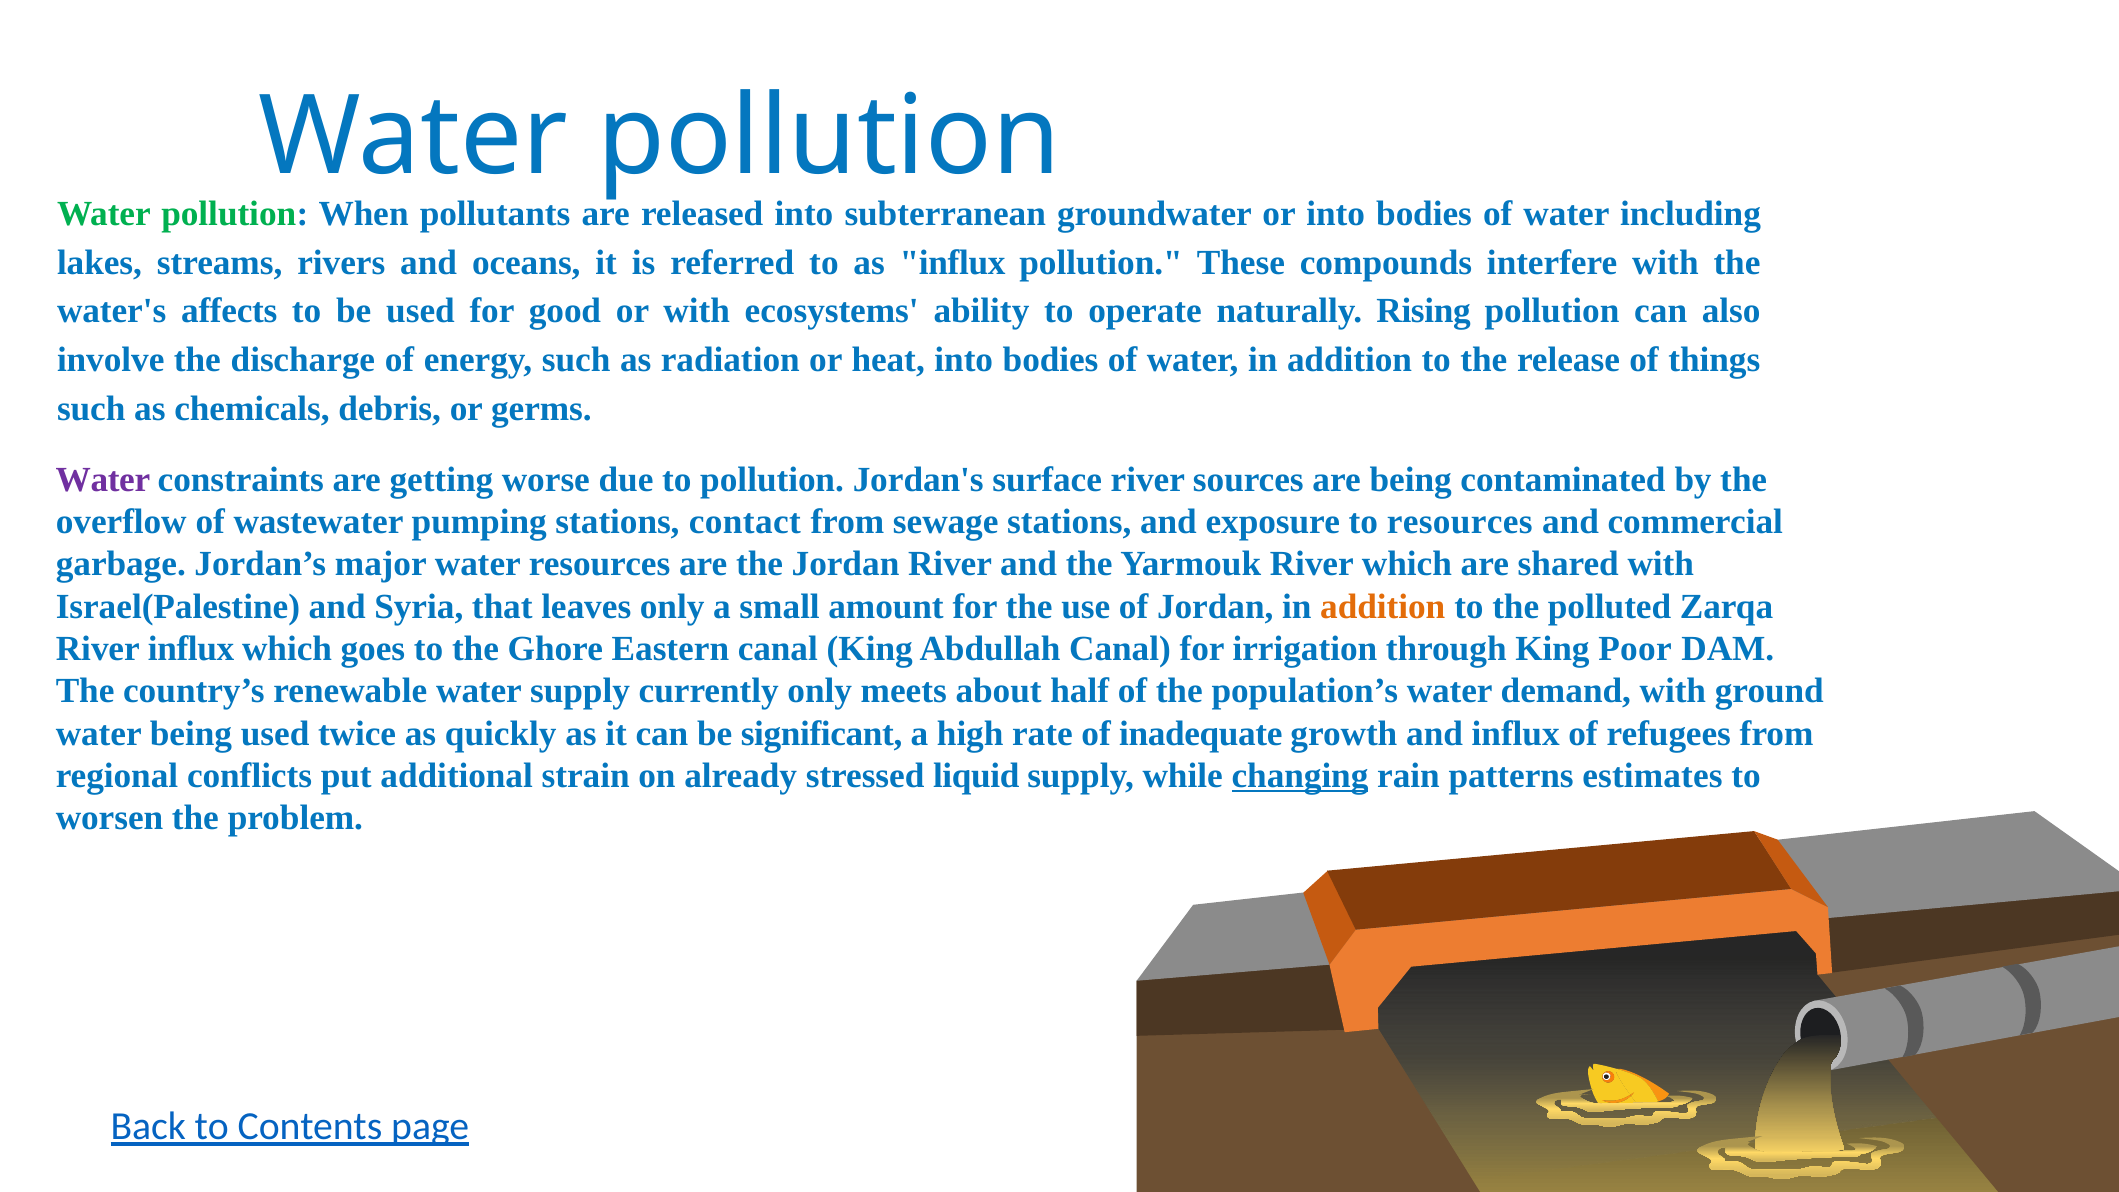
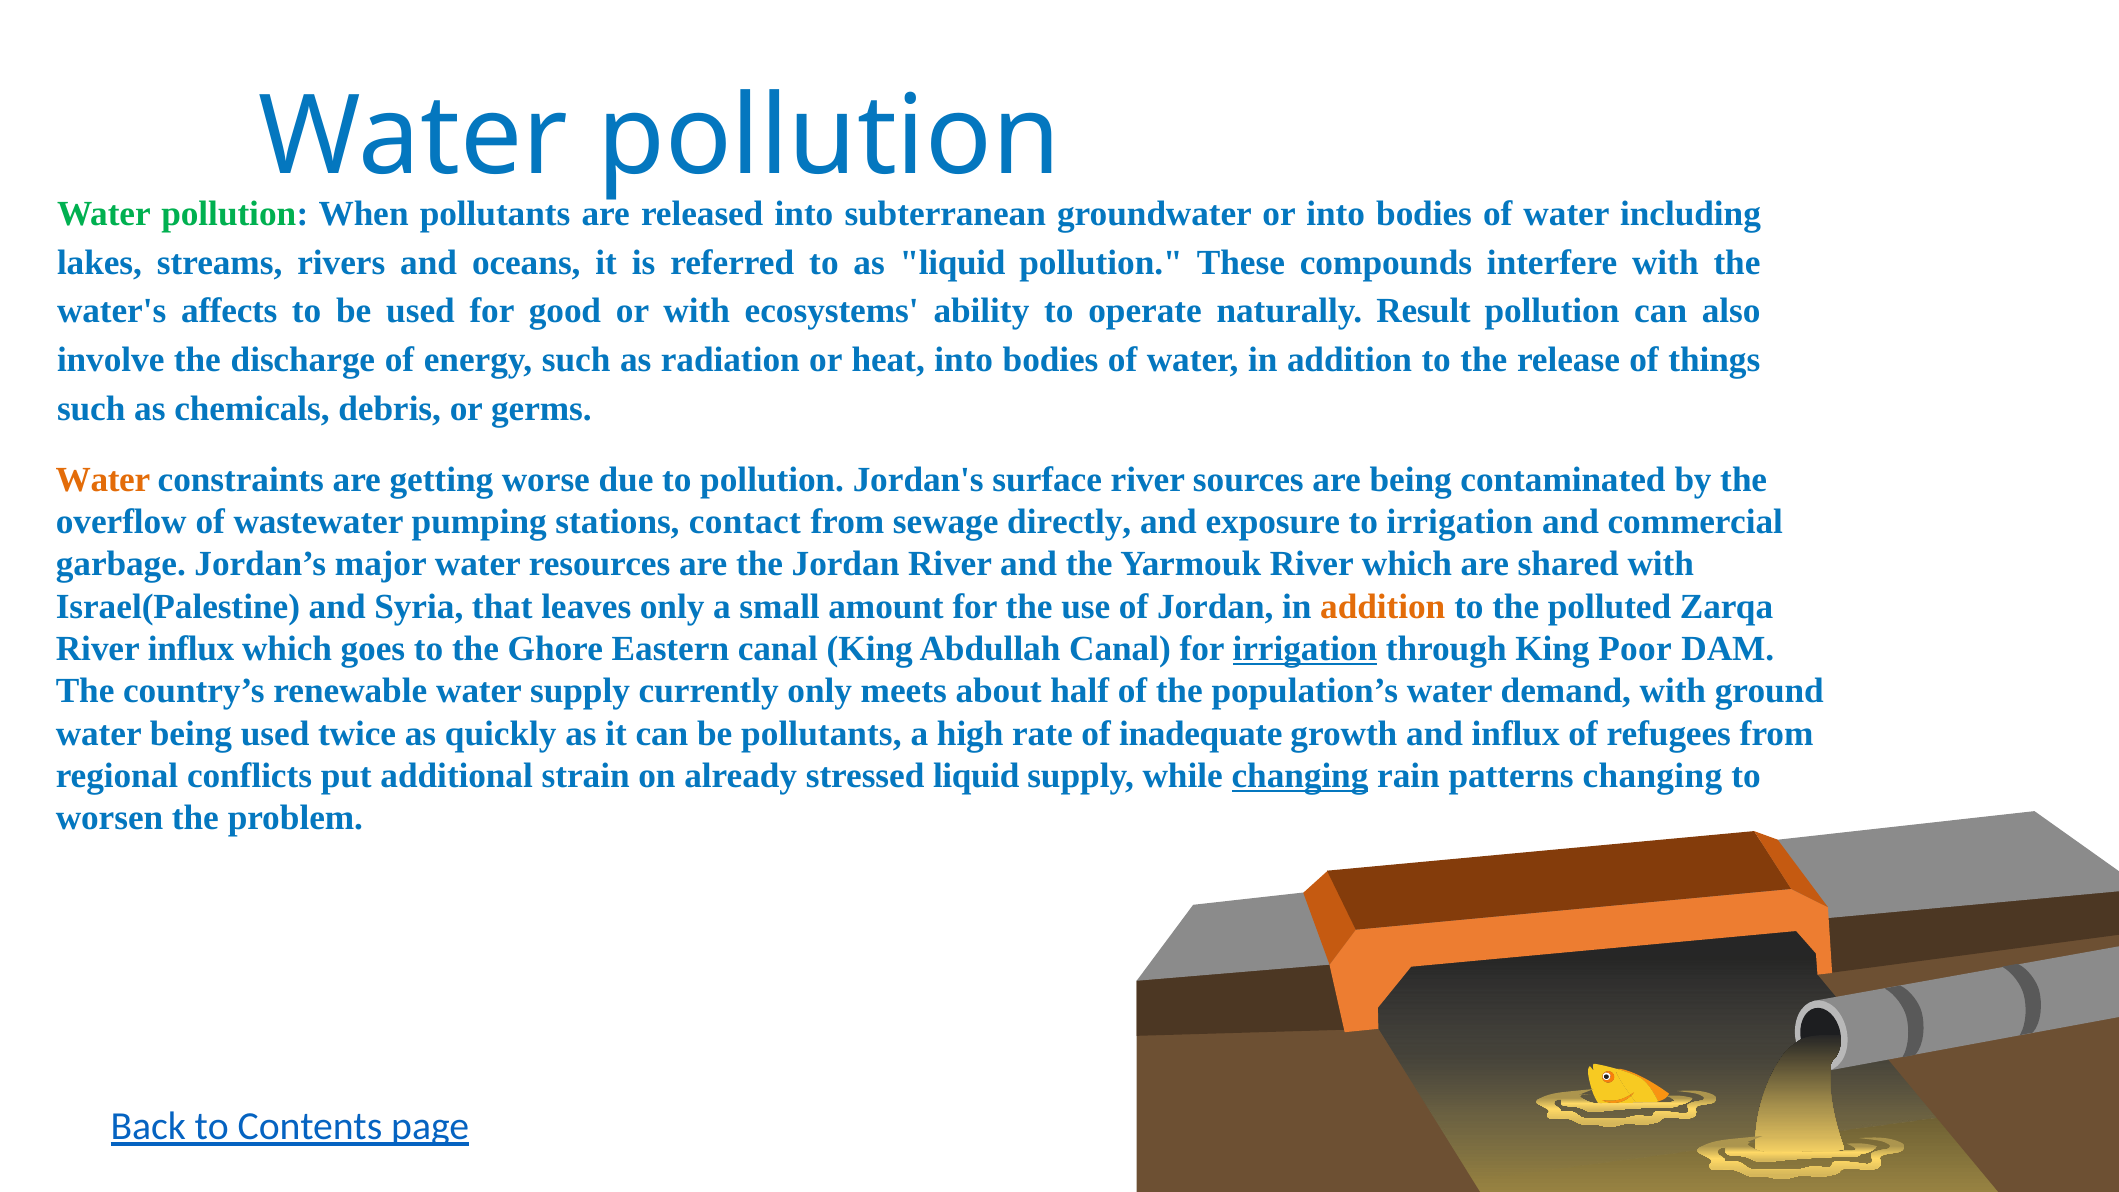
as influx: influx -> liquid (953, 262)
Rising: Rising -> Result (1424, 311)
Water colour: purple -> orange (103, 479)
sewage stations: stations -> directly (1069, 522)
to resources: resources -> irrigation (1460, 522)
irrigation underline: none -> present (1305, 649)
be significant: significant -> pollutants (821, 734)
patterns estimates: estimates -> changing (1652, 776)
